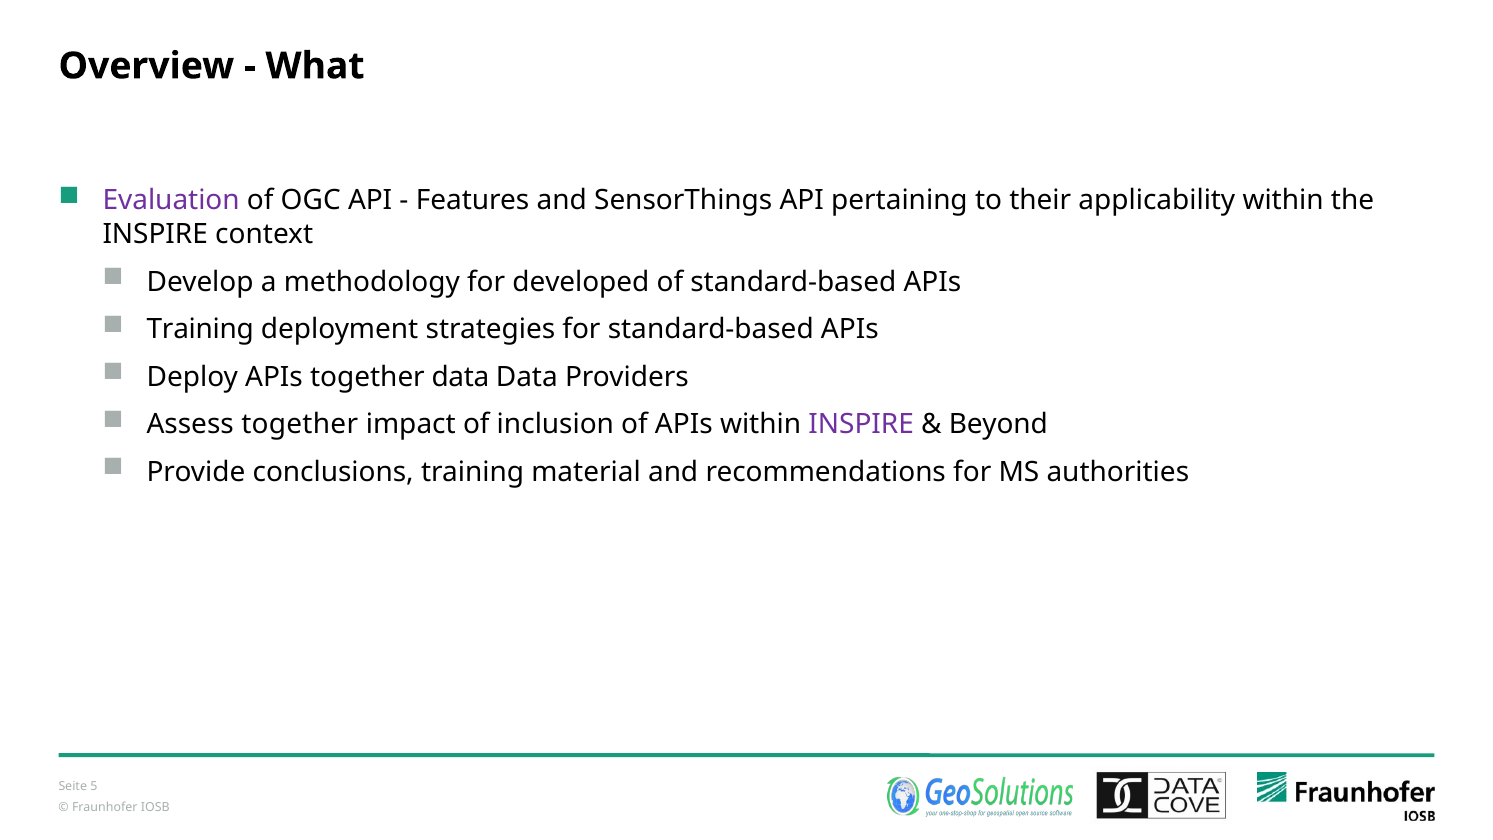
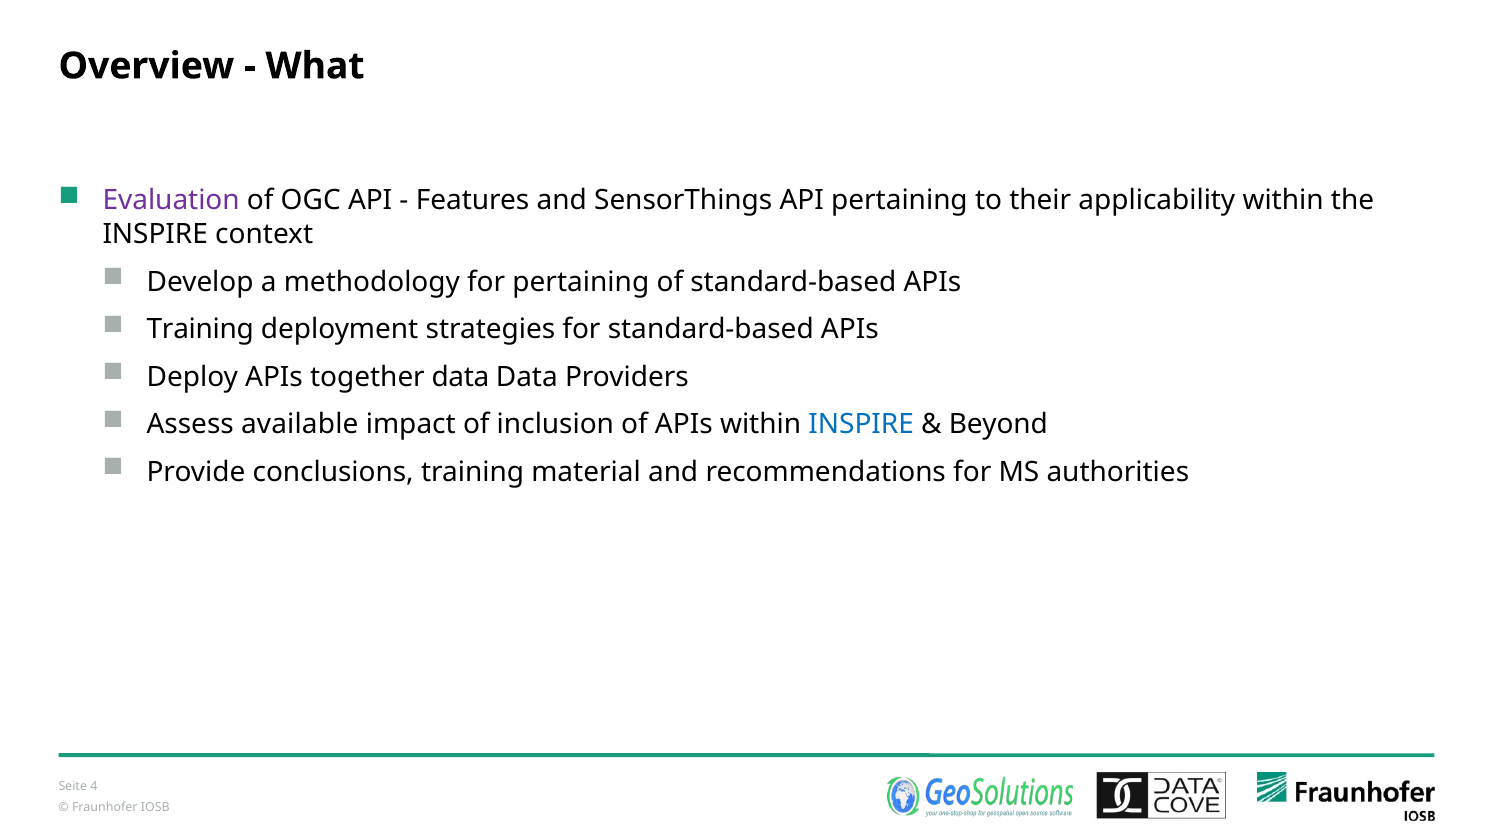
for developed: developed -> pertaining (581, 282)
Assess together: together -> available (300, 425)
INSPIRE colour: purple -> blue (861, 425)
5: 5 -> 4 (94, 786)
